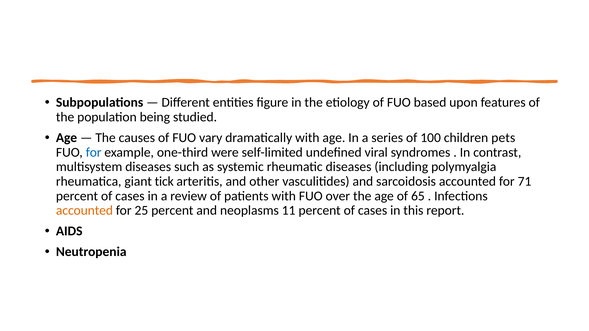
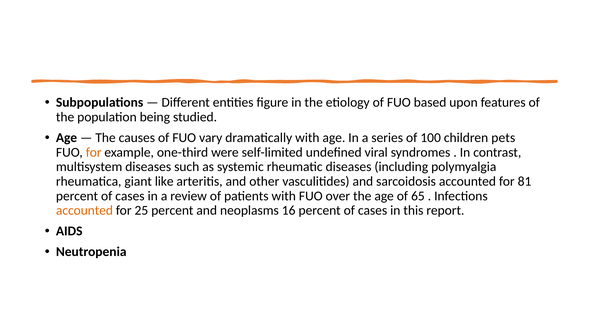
for colour: blue -> orange (94, 152)
tick: tick -> like (164, 182)
71: 71 -> 81 (525, 182)
11: 11 -> 16 (289, 211)
